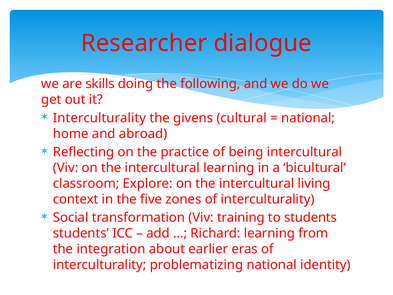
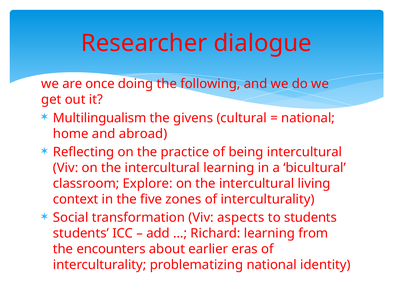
skills: skills -> once (100, 84)
Interculturality: Interculturality -> Multilingualism (100, 118)
training: training -> aspects (241, 217)
integration: integration -> encounters (111, 249)
